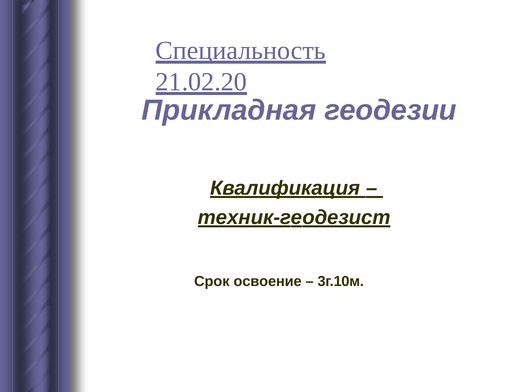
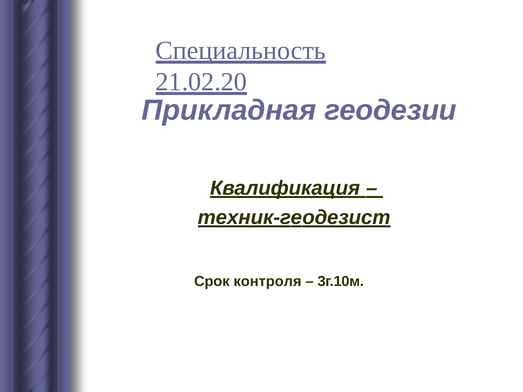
освоение: освоение -> контроля (268, 282)
